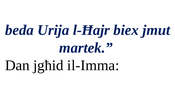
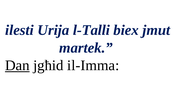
beda: beda -> ilesti (19, 30)
l-Ħajr: l-Ħajr -> l-Talli (91, 30)
Dan underline: none -> present (17, 66)
